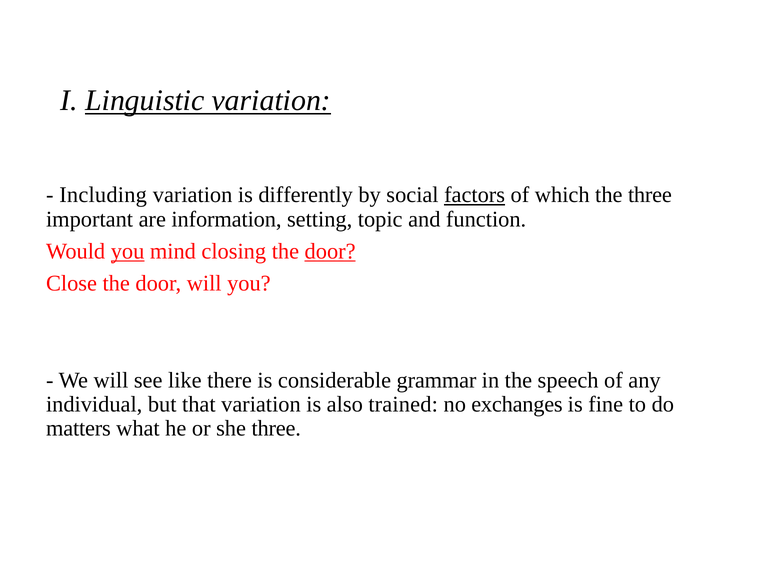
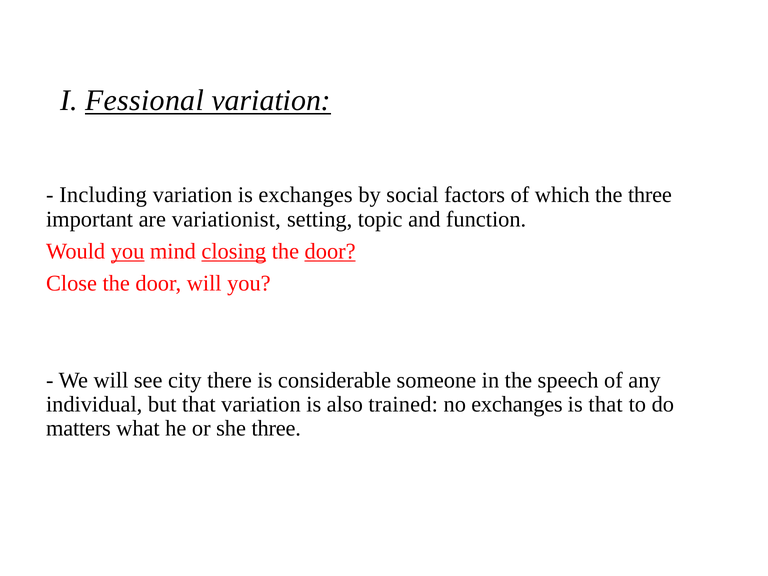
Linguistic: Linguistic -> Fessional (145, 101)
is differently: differently -> exchanges (306, 195)
factors underline: present -> none (475, 195)
information: information -> variationist (226, 219)
closing underline: none -> present (234, 251)
like: like -> city (185, 380)
grammar: grammar -> someone (436, 380)
is fine: fine -> that (606, 404)
